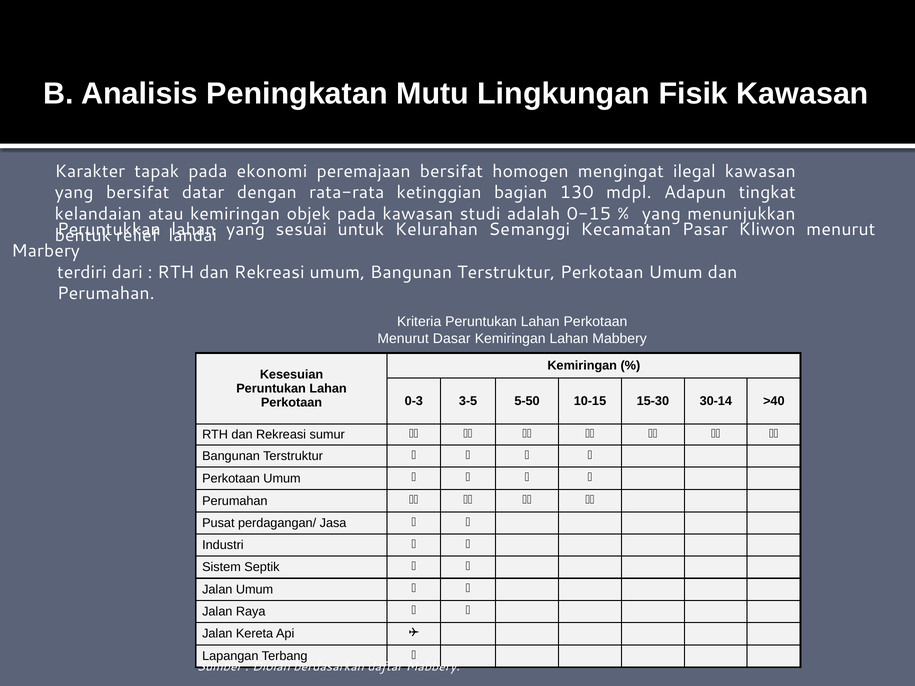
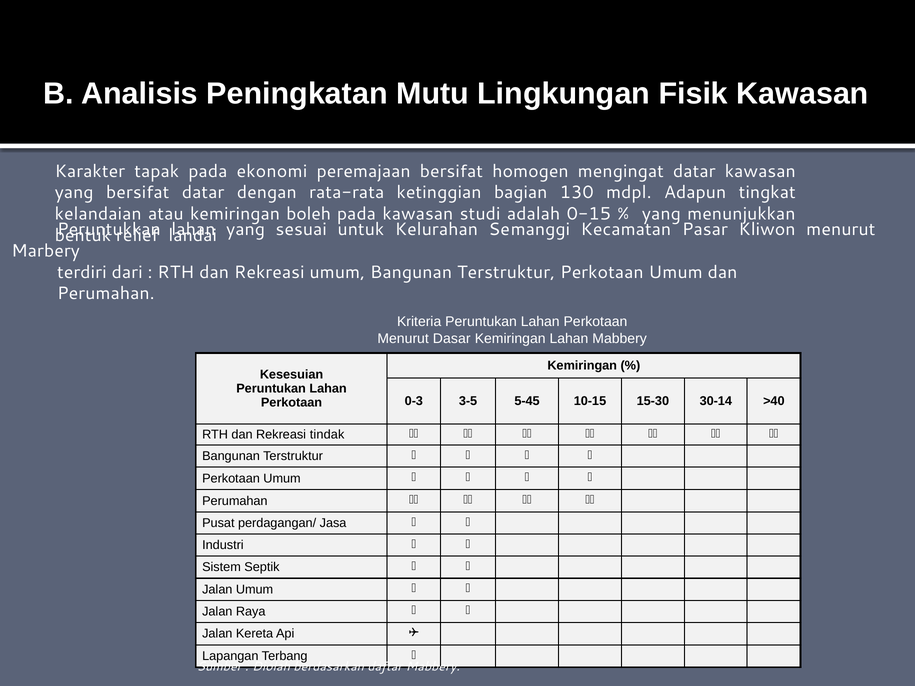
mengingat ilegal: ilegal -> datar (694, 171)
objek: objek -> boleh (309, 214)
5-50: 5-50 -> 5-45 (527, 401)
sumur: sumur -> tindak (327, 435)
